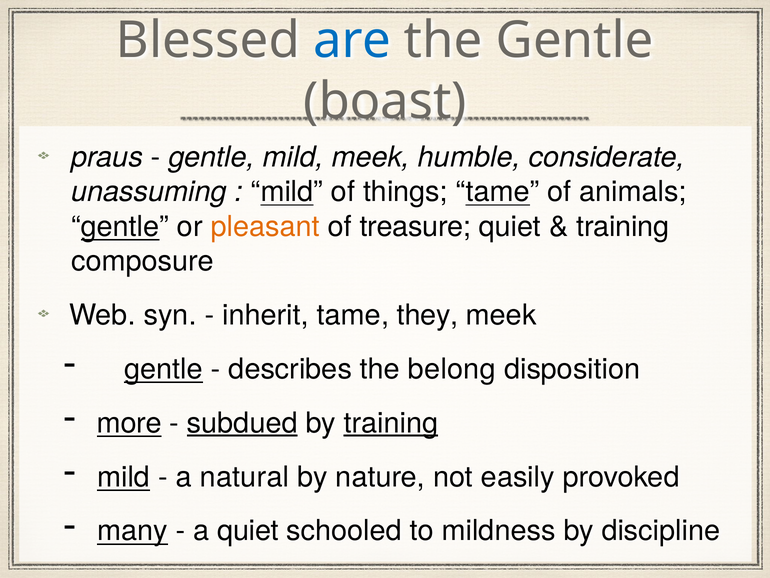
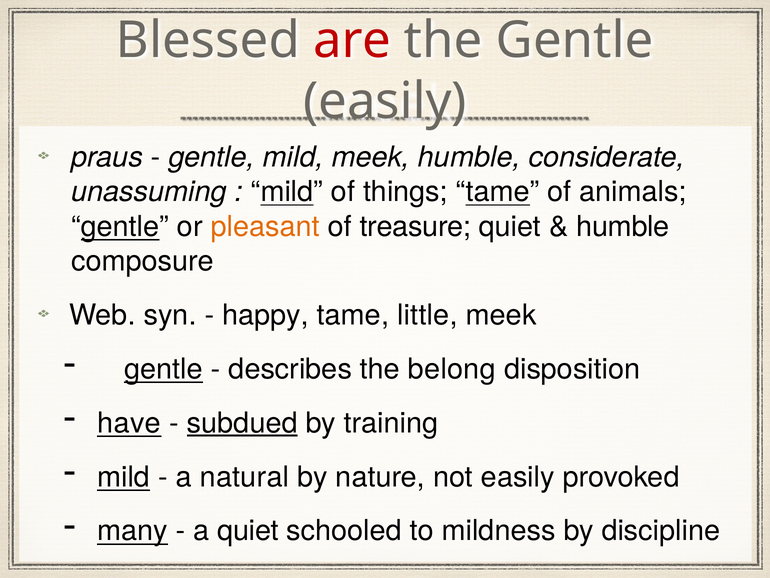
are colour: blue -> red (352, 40)
boast: boast -> easily (385, 102)
training: training -> humble (623, 226)
inherit: inherit -> happy (266, 315)
they: they -> little (427, 315)
more: more -> have (129, 423)
training underline: present -> none (391, 423)
